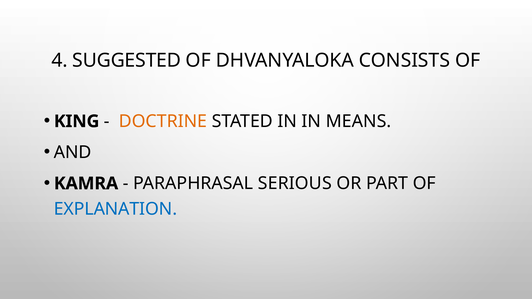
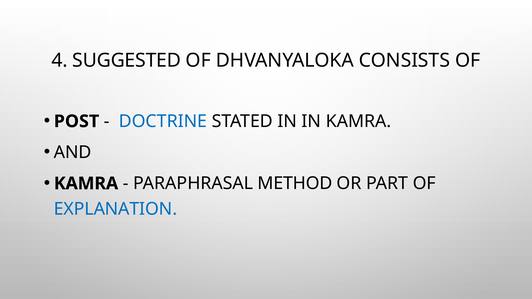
KING: KING -> POST (77, 121)
DOCTRINE colour: orange -> blue (163, 121)
IN MEANS: MEANS -> KAMRA (359, 121)
SERIOUS: SERIOUS -> METHOD (295, 184)
